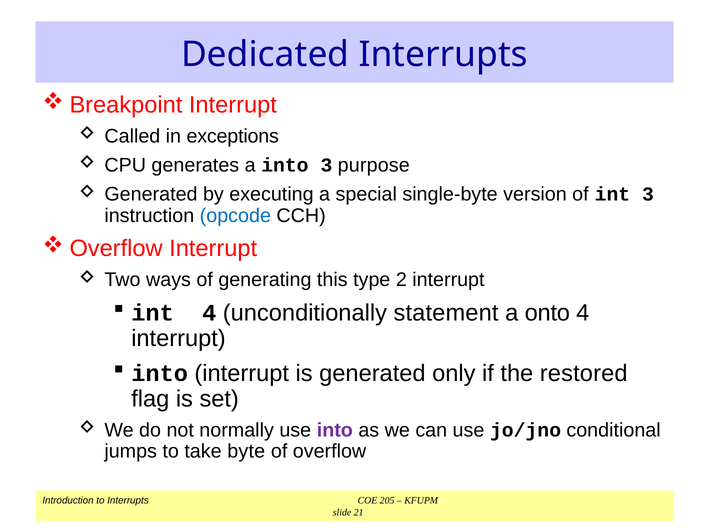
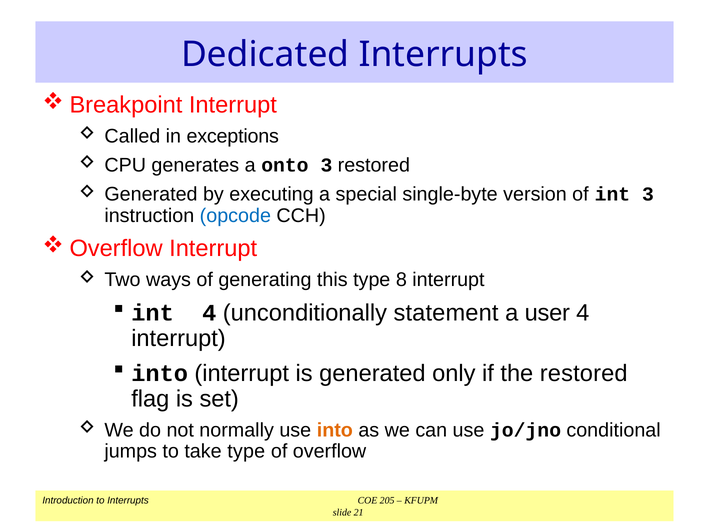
a into: into -> onto (285, 165)
3 purpose: purpose -> restored (374, 165)
2: 2 -> 8 (401, 280)
onto: onto -> user (547, 313)
into colour: purple -> orange (335, 430)
take byte: byte -> type (246, 451)
